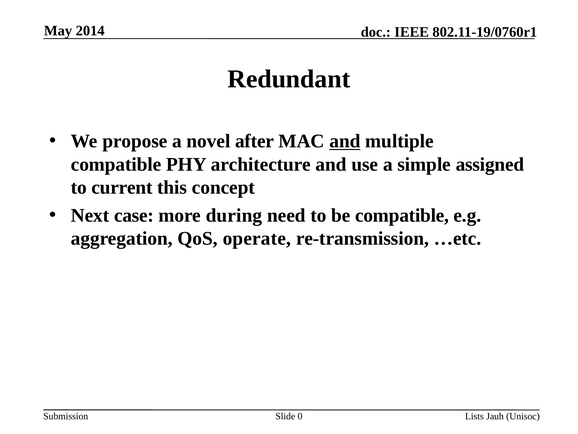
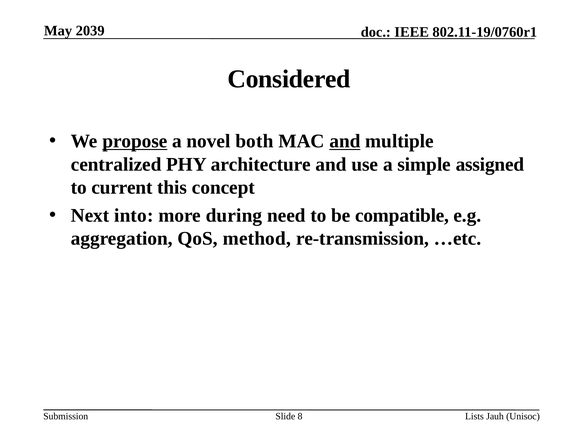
2014: 2014 -> 2039 (90, 31)
Redundant: Redundant -> Considered (289, 79)
propose underline: none -> present (135, 141)
after: after -> both (254, 141)
compatible: compatible -> centralized (116, 164)
case: case -> into (134, 215)
operate: operate -> method (257, 238)
0: 0 -> 8 (300, 416)
